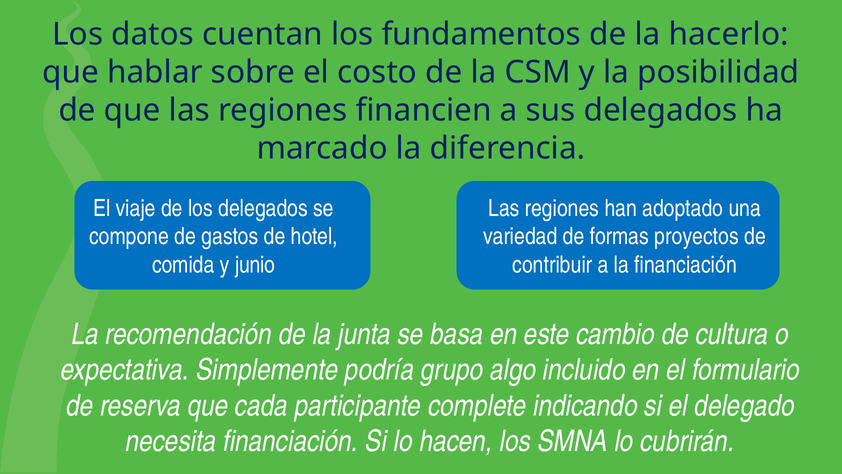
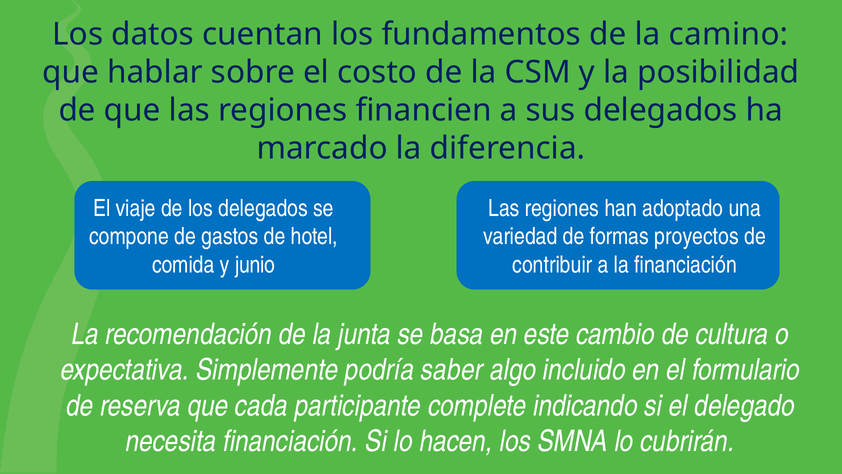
hacerlo: hacerlo -> camino (729, 35)
grupo: grupo -> saber (452, 370)
